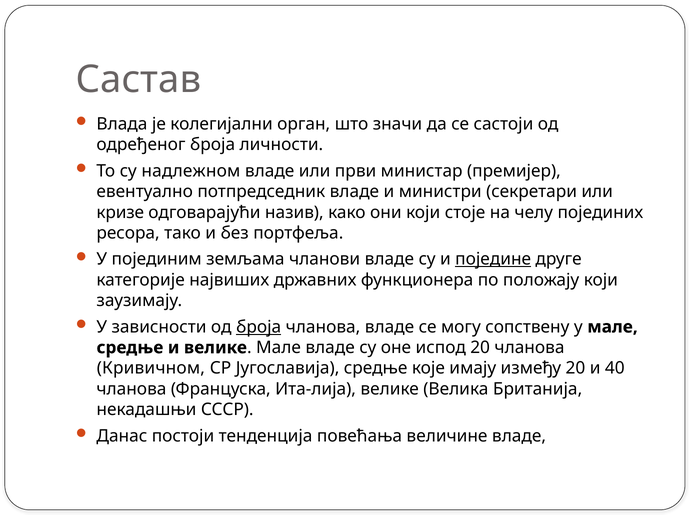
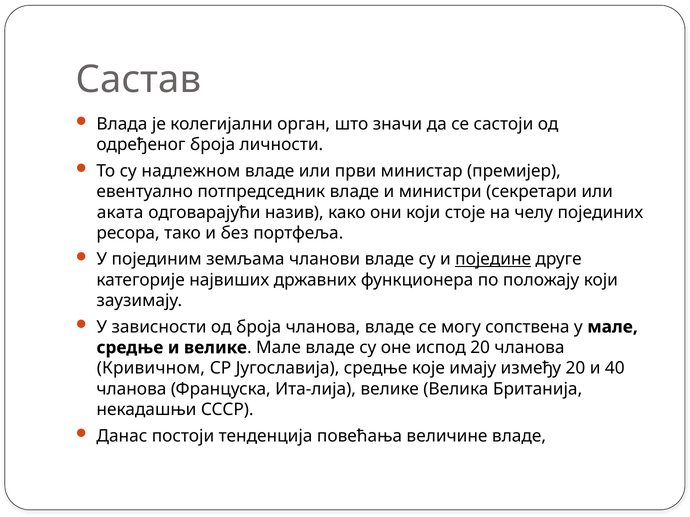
кризе: кризе -> аката (120, 213)
броја underline: present -> none (259, 327)
сопствену: сопствену -> сопствена (527, 327)
